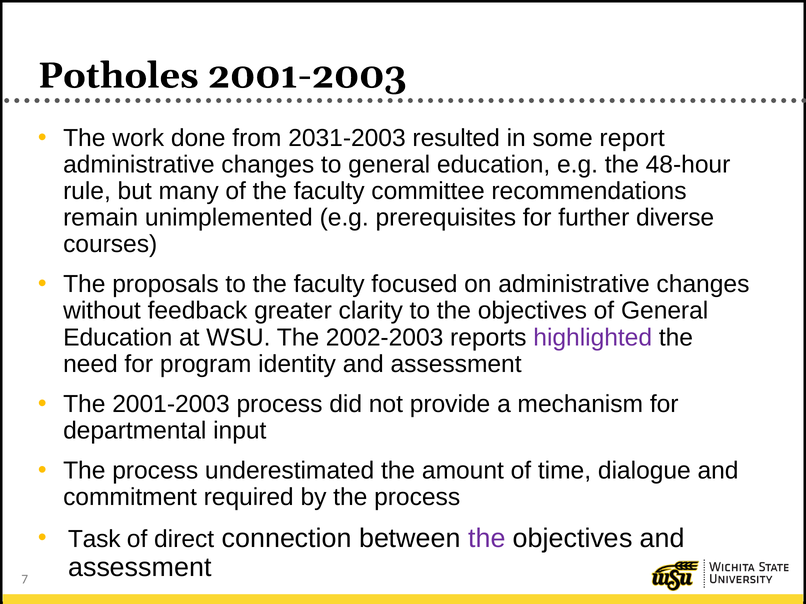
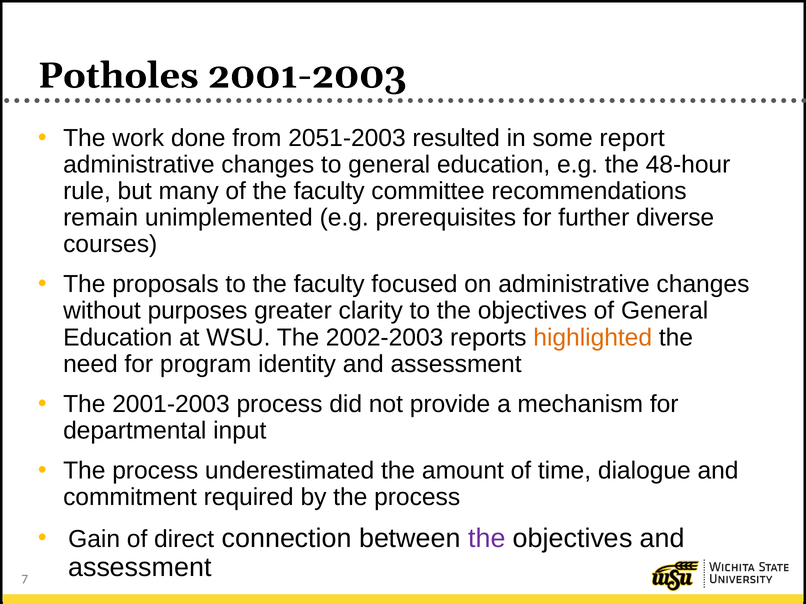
2031-2003: 2031-2003 -> 2051-2003 (347, 138)
feedback: feedback -> purposes (198, 311)
highlighted colour: purple -> orange (593, 338)
Task: Task -> Gain (94, 540)
